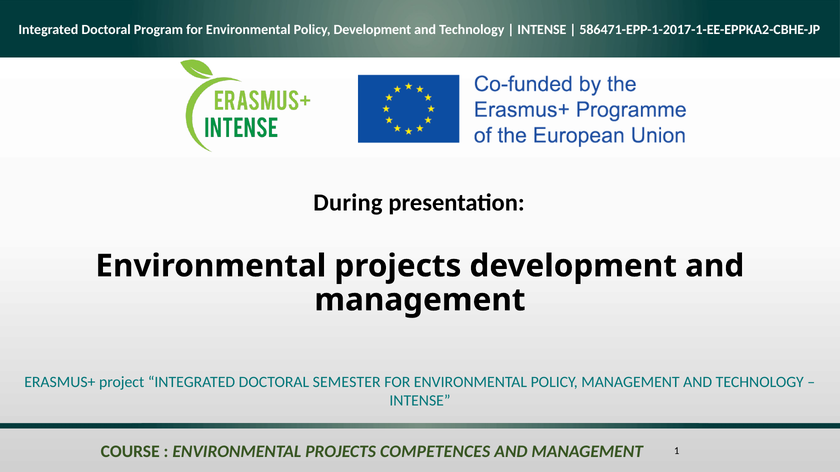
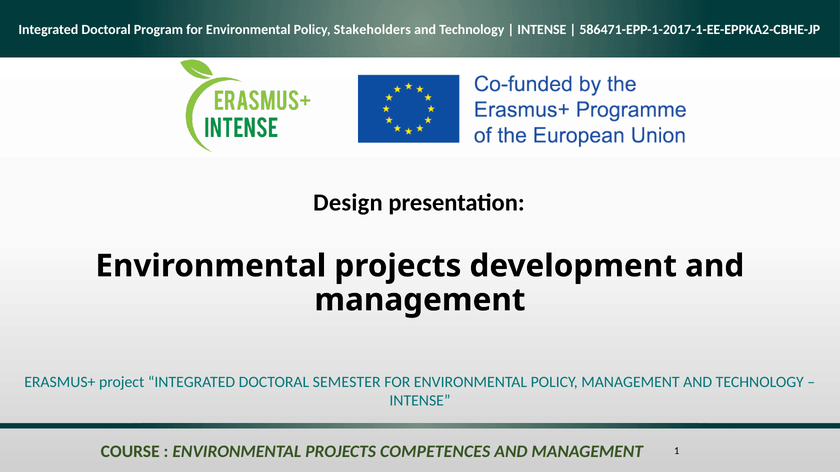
Policy Development: Development -> Stakeholders (372, 30)
During: During -> Design (348, 203)
